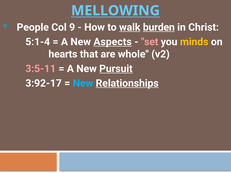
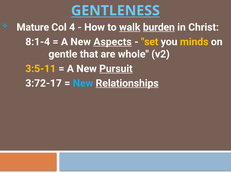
MELLOWING: MELLOWING -> GENTLENESS (115, 11)
People: People -> Mature (33, 27)
9: 9 -> 4 (72, 27)
5:1-4: 5:1-4 -> 8:1-4 (38, 42)
set colour: pink -> yellow (150, 42)
hearts: hearts -> gentle (63, 54)
3:5-11 colour: pink -> yellow (41, 69)
3:92-17: 3:92-17 -> 3:72-17 (44, 83)
